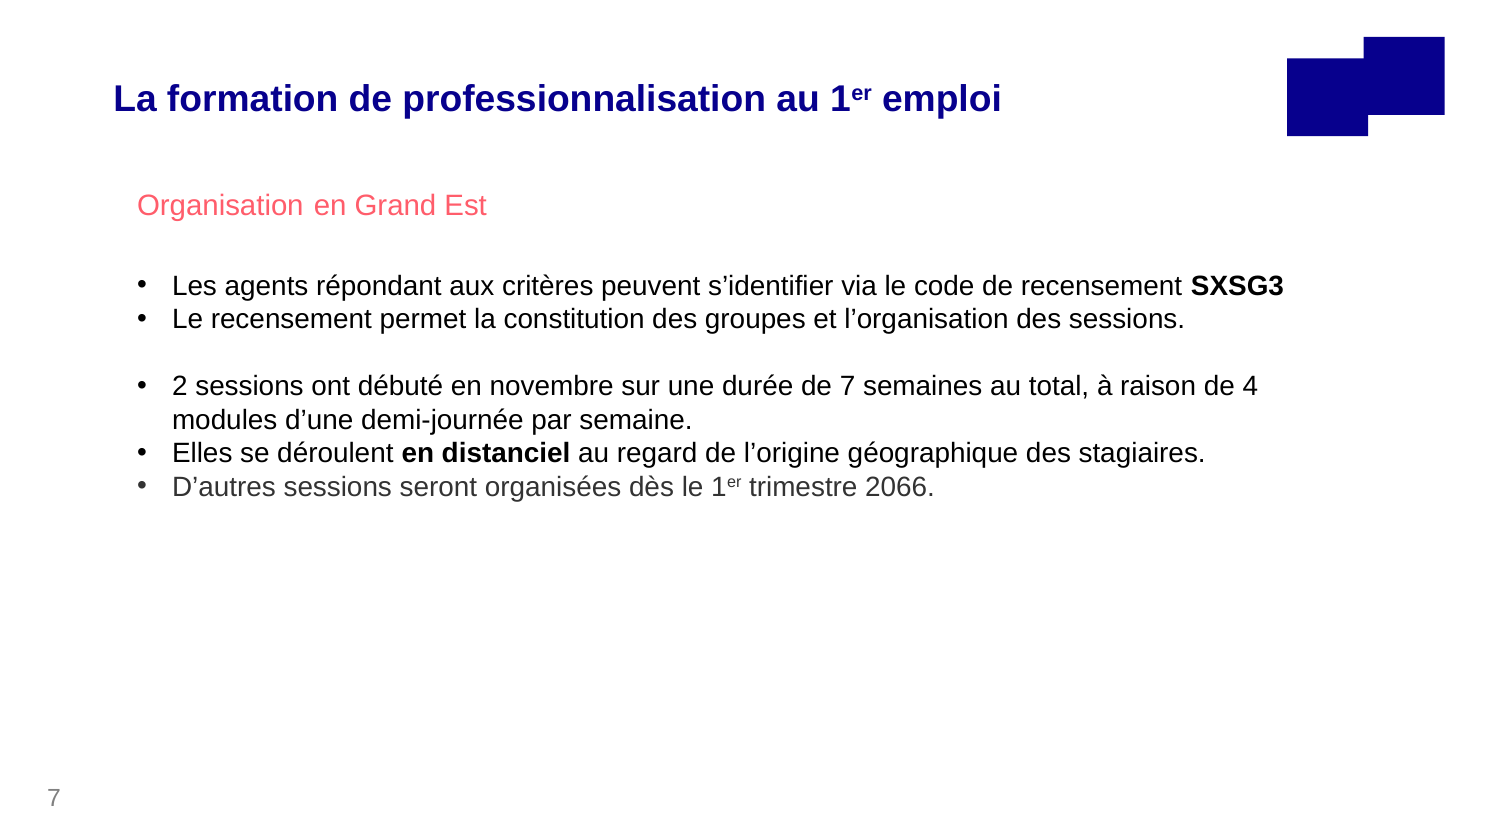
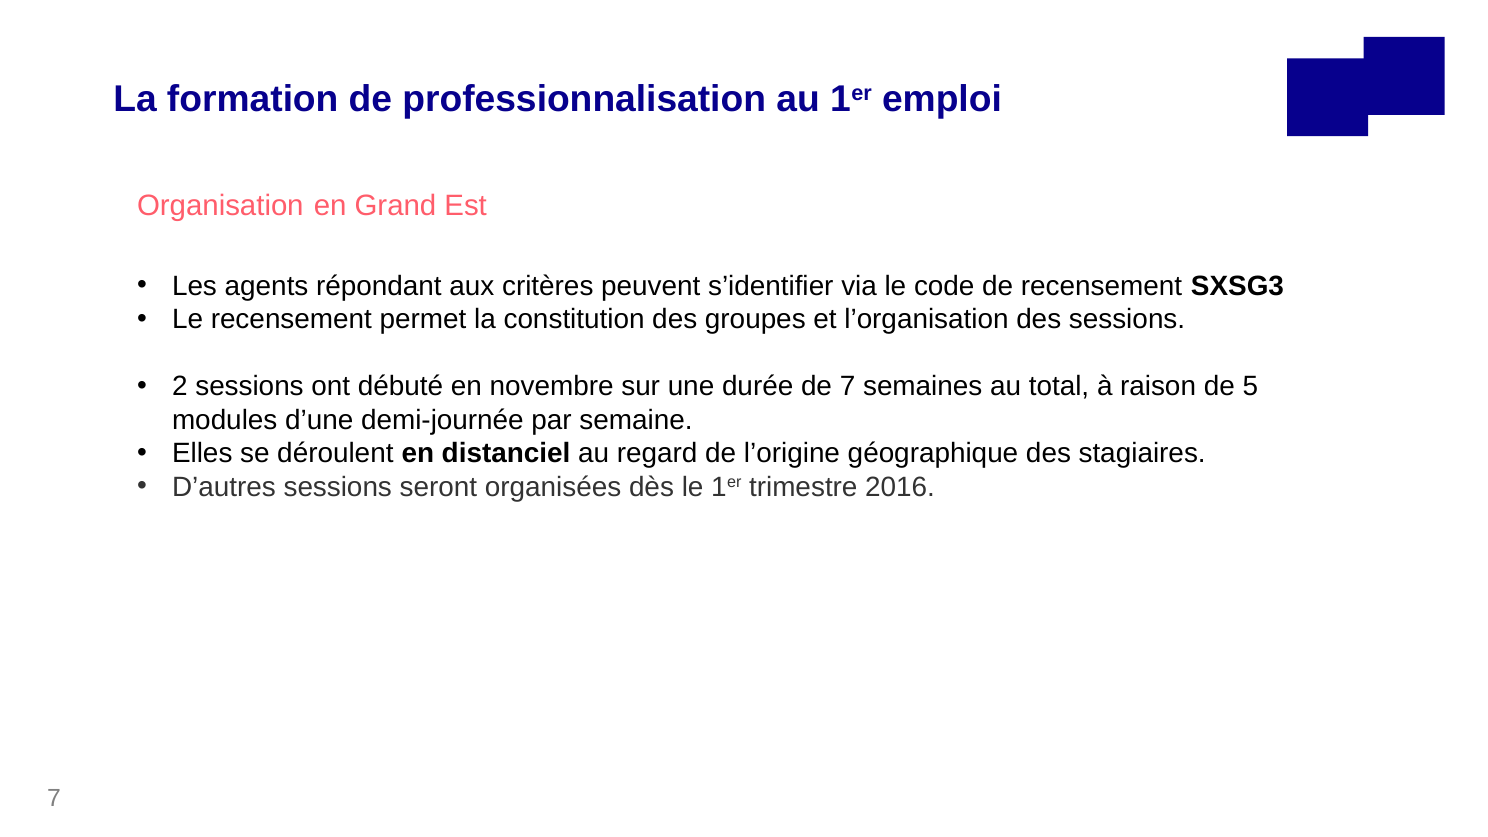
4: 4 -> 5 (1250, 386)
2066: 2066 -> 2016 (900, 487)
